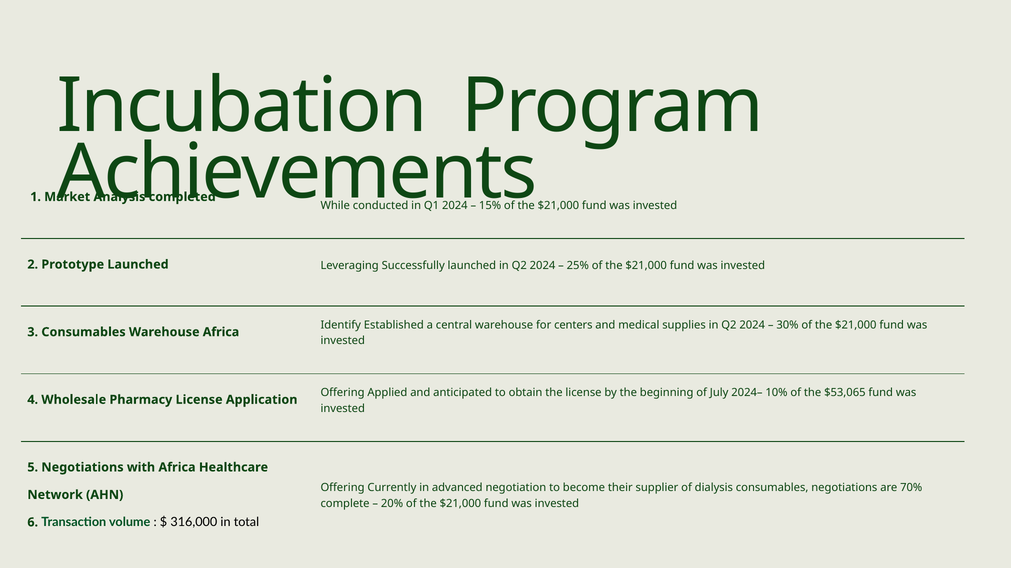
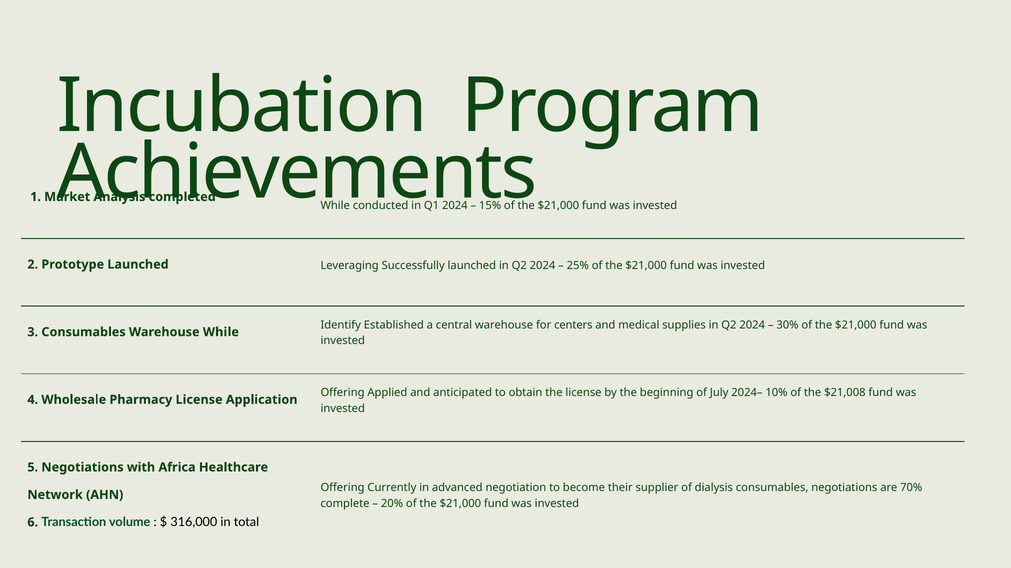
Warehouse Africa: Africa -> While (221, 332)
$53,065: $53,065 -> $21,008 (845, 393)
